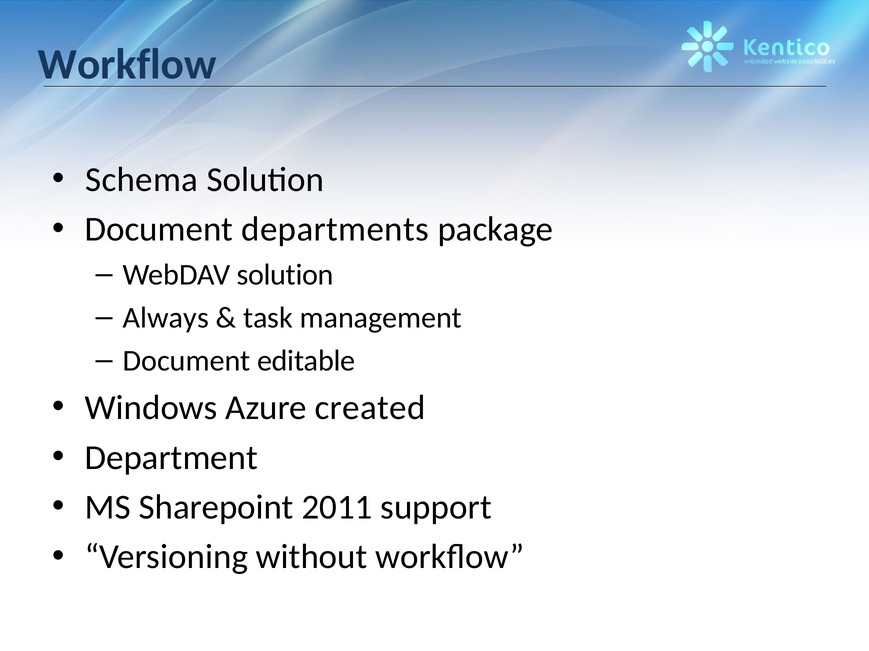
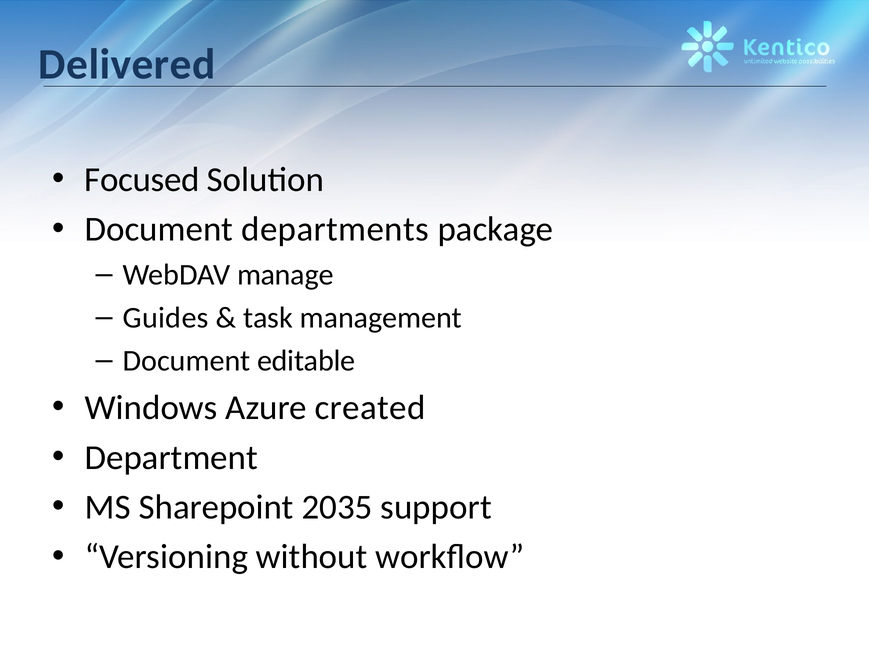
Workflow: Workflow -> Delivered (127, 65)
Schema: Schema -> Focused (142, 180)
WebDAV solution: solution -> manage (285, 275)
Always: Always -> Guides (166, 318)
2011: 2011 -> 2035 (337, 508)
